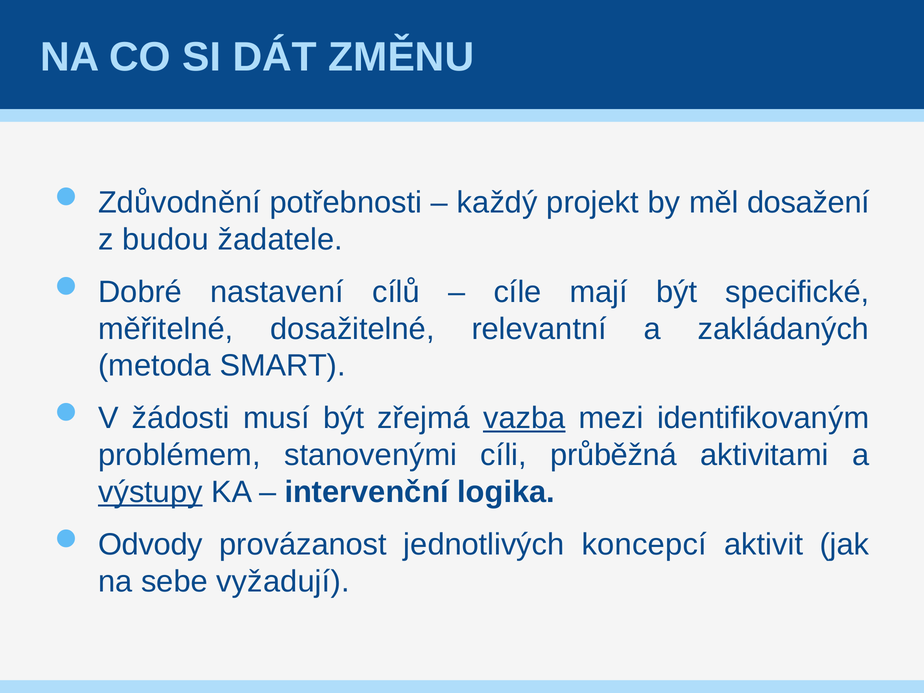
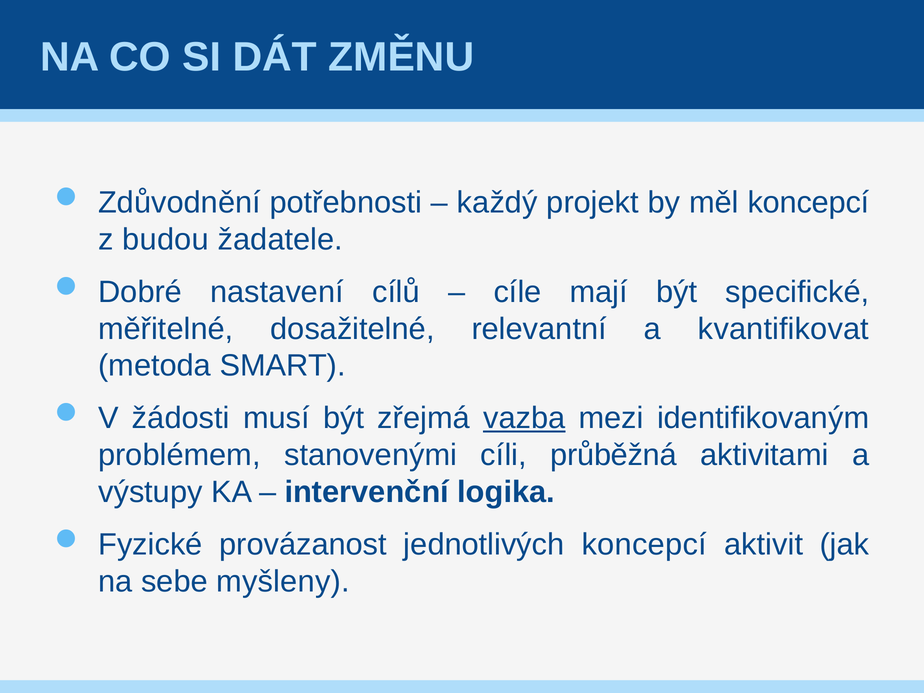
měl dosažení: dosažení -> koncepcí (809, 203)
zakládaných: zakládaných -> kvantifikovat (783, 329)
výstupy underline: present -> none (150, 492)
Odvody: Odvody -> Fyzické (150, 544)
vyžadují: vyžadují -> myšleny (283, 581)
